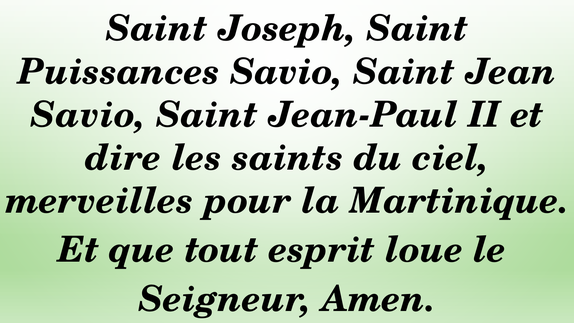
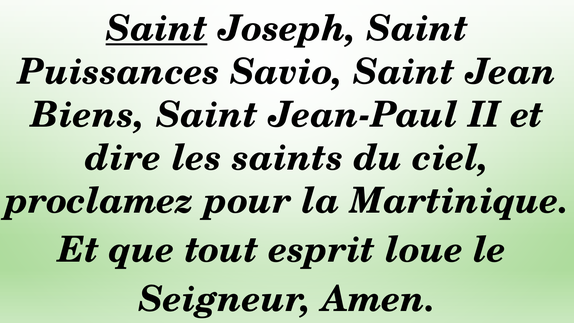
Saint underline: none -> present (157, 29)
Savio: Savio -> Biens (88, 115)
merveilles: merveilles -> proclamez (100, 201)
